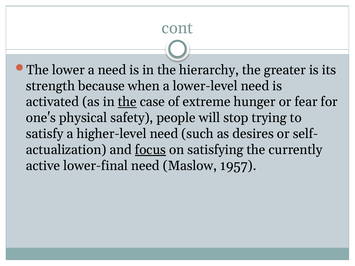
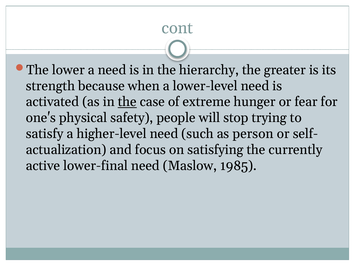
desires: desires -> person (253, 134)
focus underline: present -> none (150, 150)
1957: 1957 -> 1985 (238, 166)
